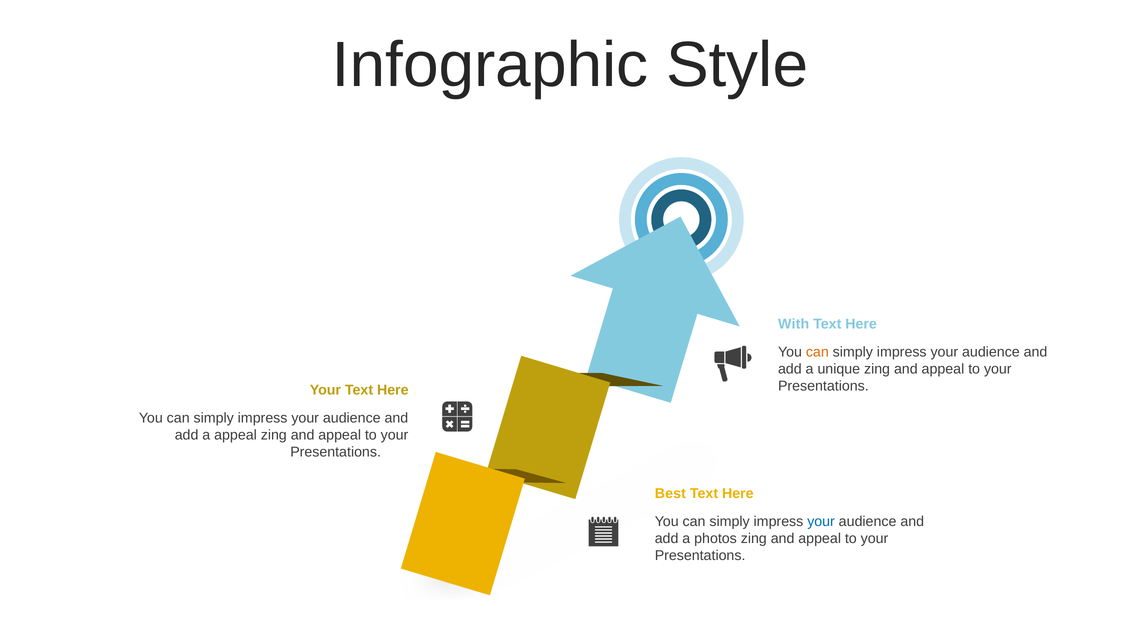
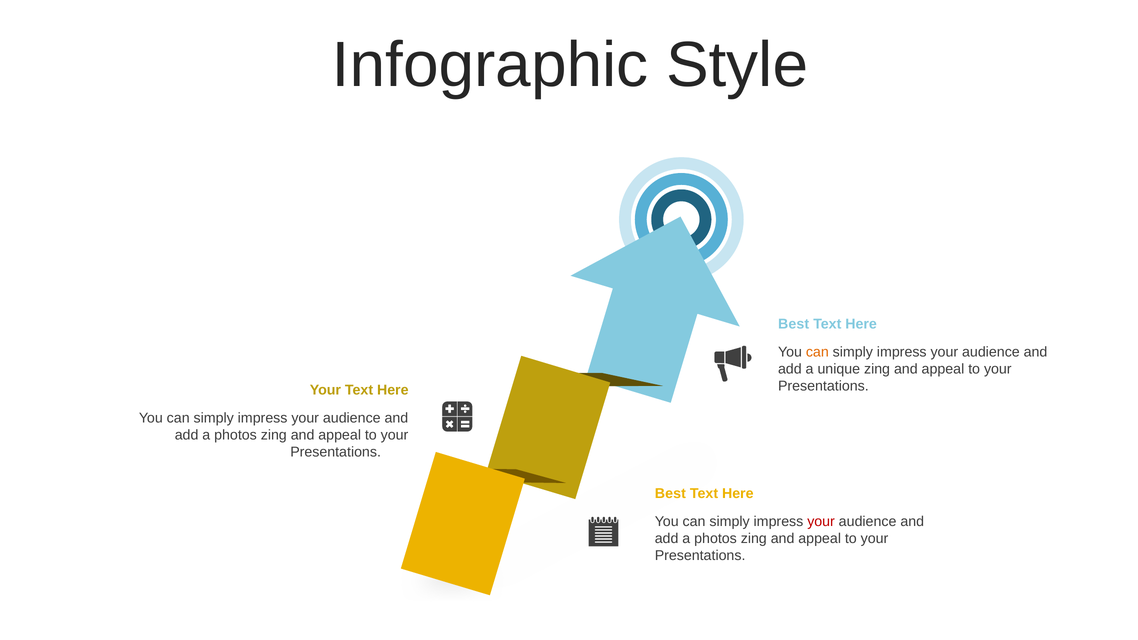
With: With -> Best (794, 324)
appeal: appeal -> photos (236, 435)
your colour: blue -> red (821, 521)
